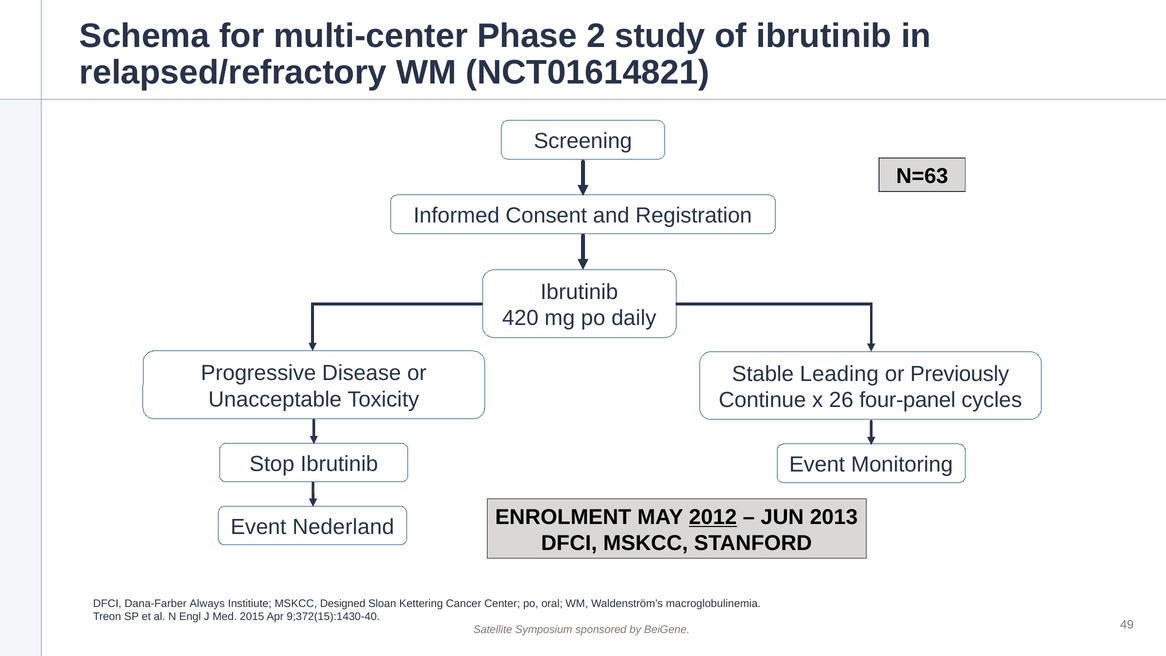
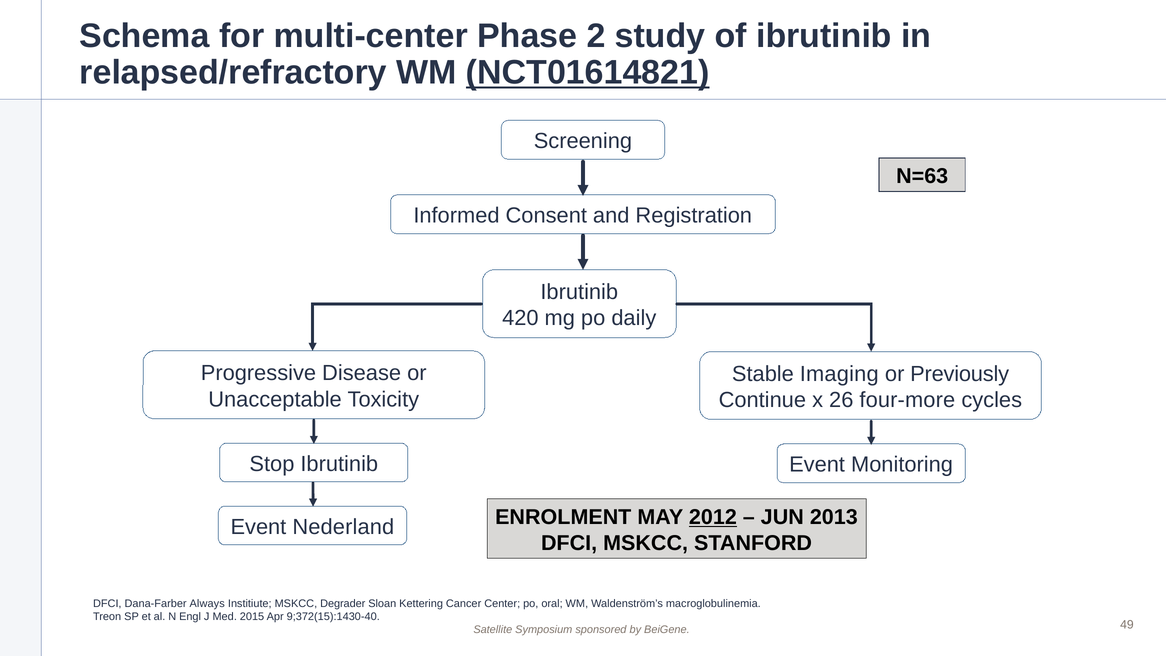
NCT01614821 underline: none -> present (588, 73)
Leading: Leading -> Imaging (839, 374)
four-panel: four-panel -> four-more (907, 400)
Designed: Designed -> Degrader (343, 604)
